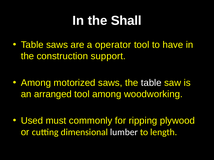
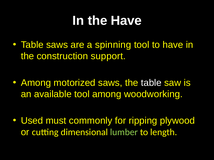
the Shall: Shall -> Have (126, 21)
operator: operator -> spinning (113, 45)
arranged: arranged -> available (53, 94)
lumber colour: white -> light green (124, 132)
